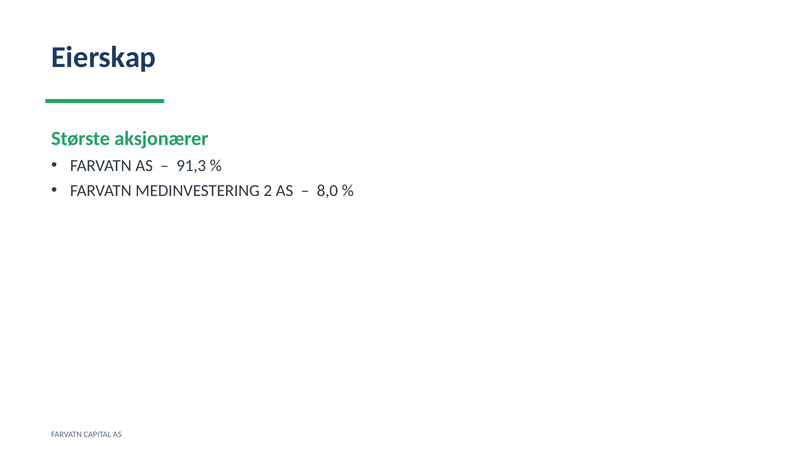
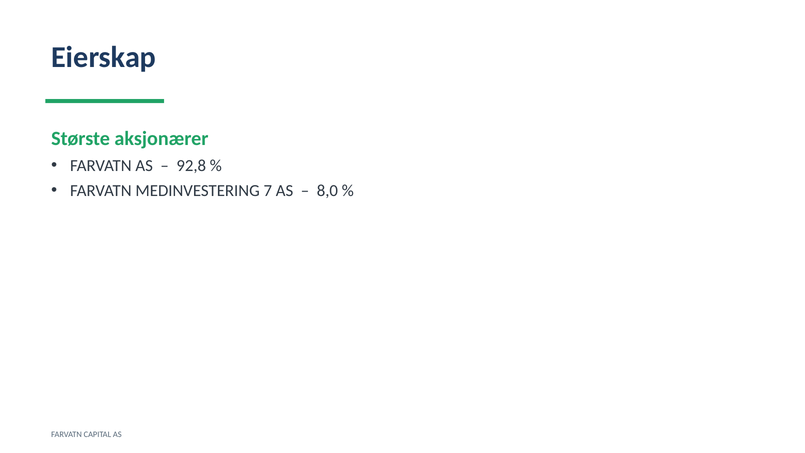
91,3: 91,3 -> 92,8 (191, 166)
2: 2 -> 7 (268, 191)
